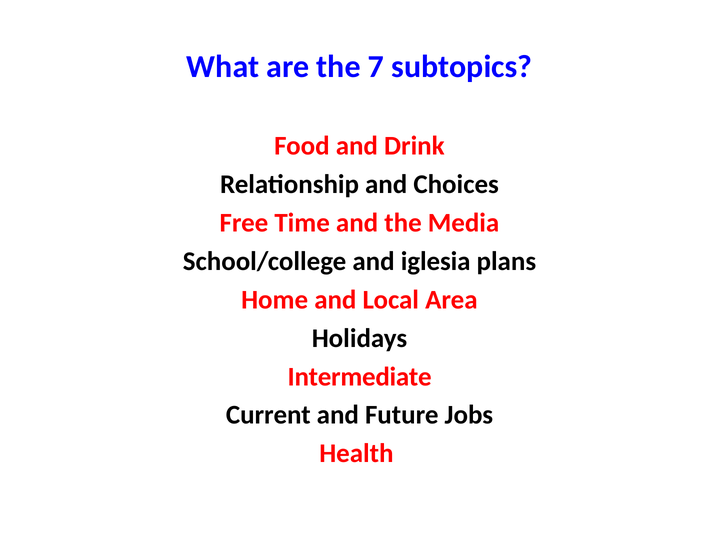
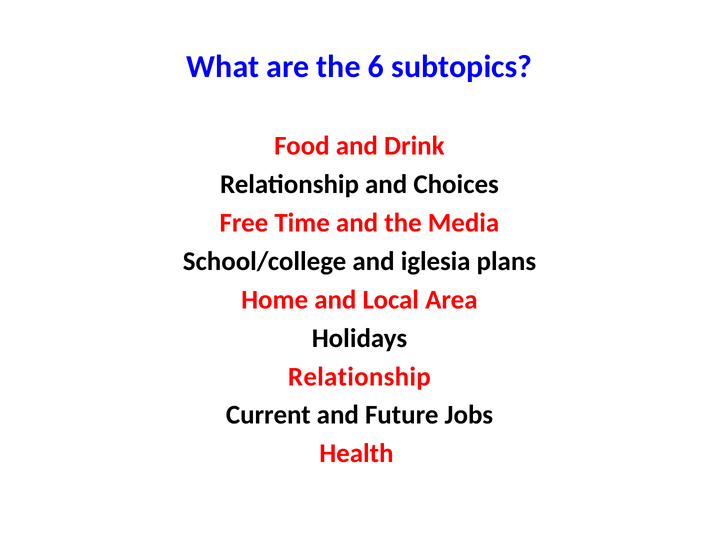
7: 7 -> 6 (376, 67)
Intermediate: Intermediate -> Relationship (359, 377)
